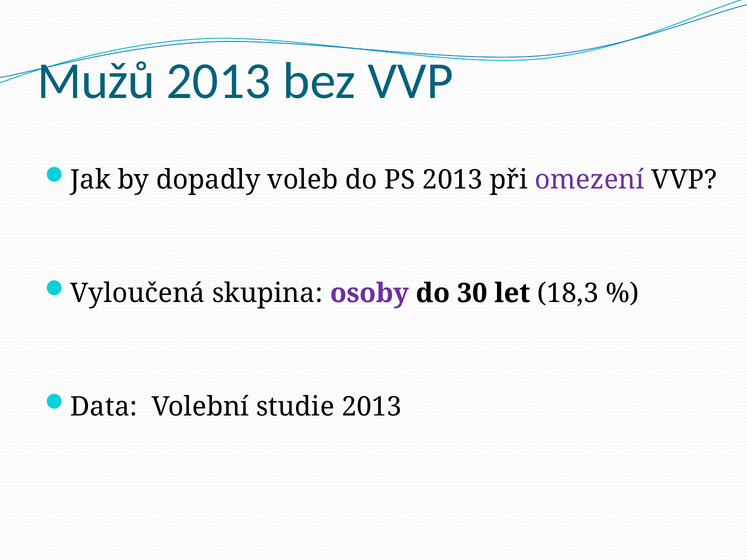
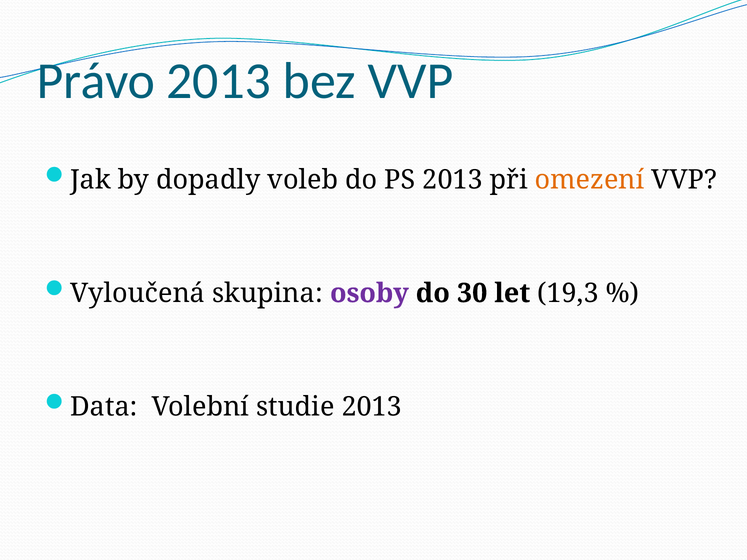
Mužů: Mužů -> Právo (96, 81)
omezení colour: purple -> orange (590, 180)
18,3: 18,3 -> 19,3 (568, 293)
